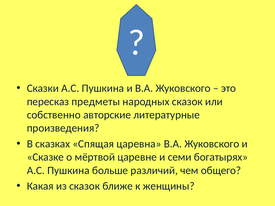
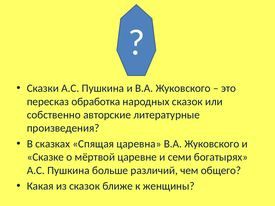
предметы: предметы -> обработка (96, 102)
